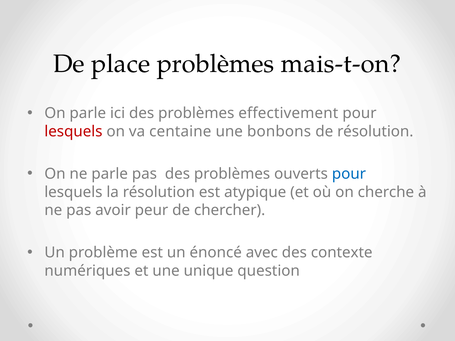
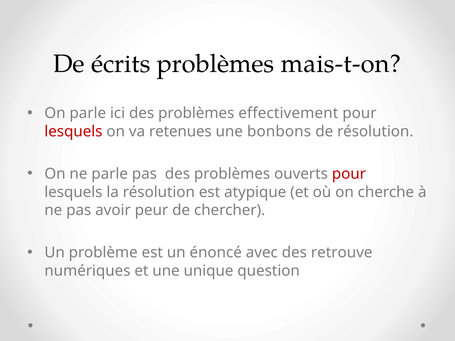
place: place -> écrits (121, 64)
centaine: centaine -> retenues (180, 131)
pour colour: blue -> red (349, 174)
contexte: contexte -> retrouve (342, 253)
